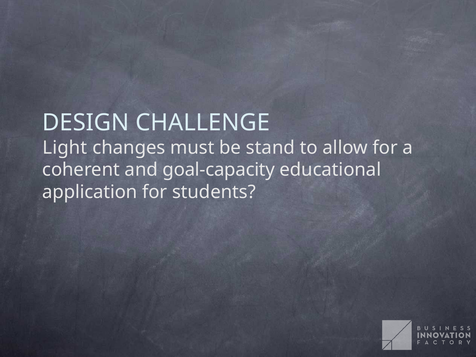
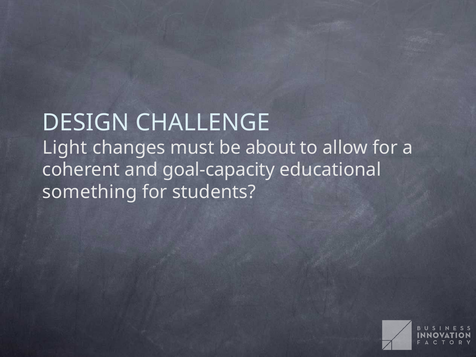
stand: stand -> about (271, 148)
application: application -> something (90, 192)
